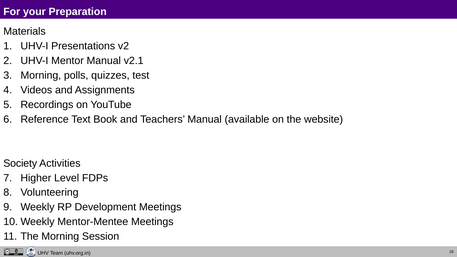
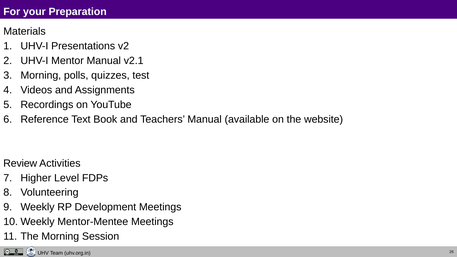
Society: Society -> Review (20, 163)
